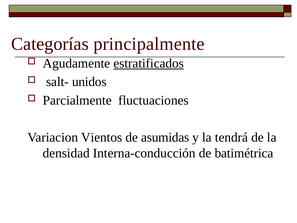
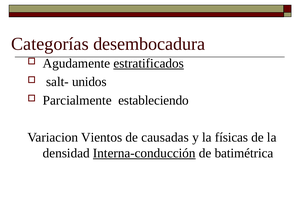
principalmente: principalmente -> desembocadura (149, 44)
fluctuaciones: fluctuaciones -> estableciendo (153, 100)
asumidas: asumidas -> causadas (165, 137)
tendrá: tendrá -> físicas (232, 137)
Interna-conducción underline: none -> present (144, 153)
